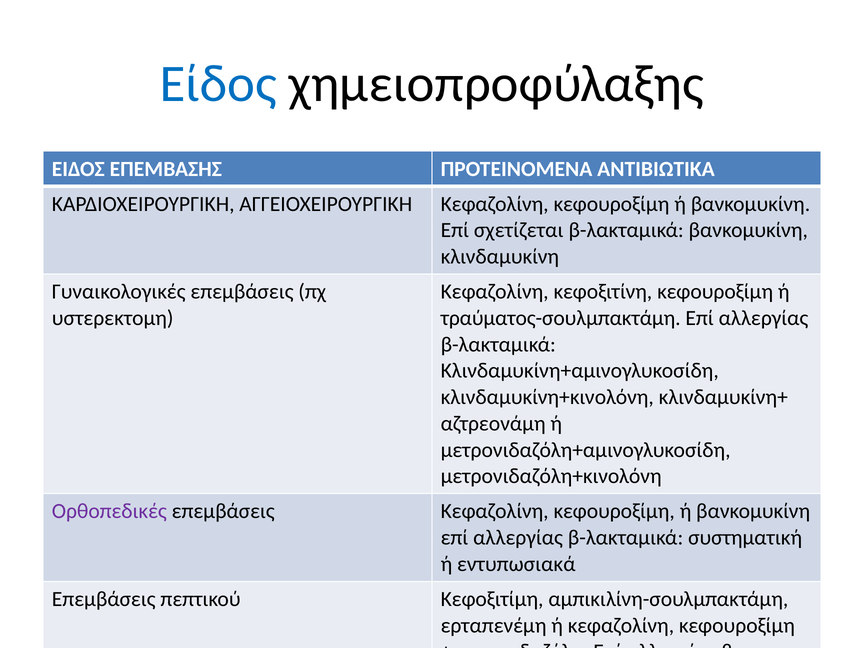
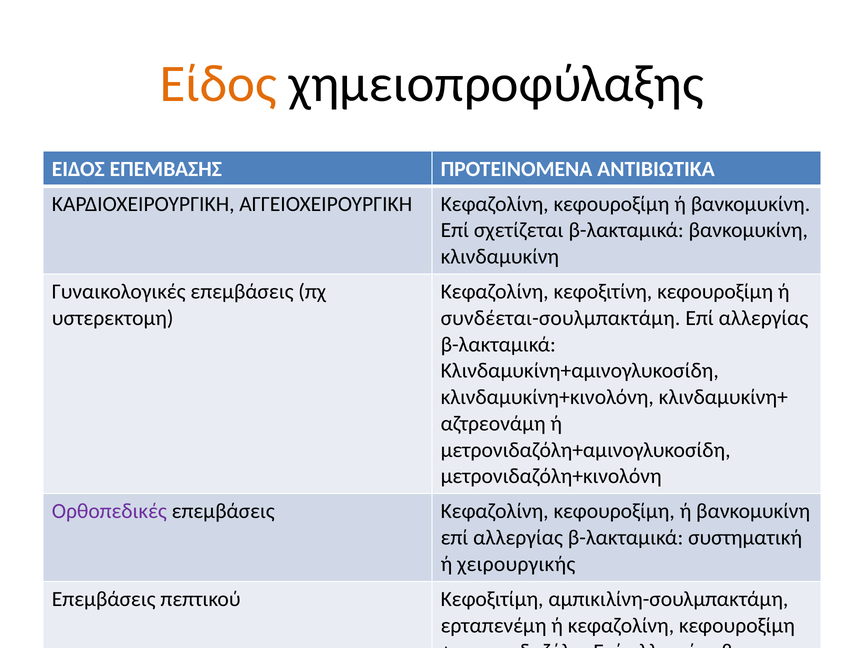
Είδος colour: blue -> orange (218, 84)
τραύματος-σουλμπακτάμη: τραύματος-σουλμπακτάμη -> συνδέεται-σουλμπακτάμη (560, 318)
εντυπωσιακά: εντυπωσιακά -> χειρουργικής (516, 564)
